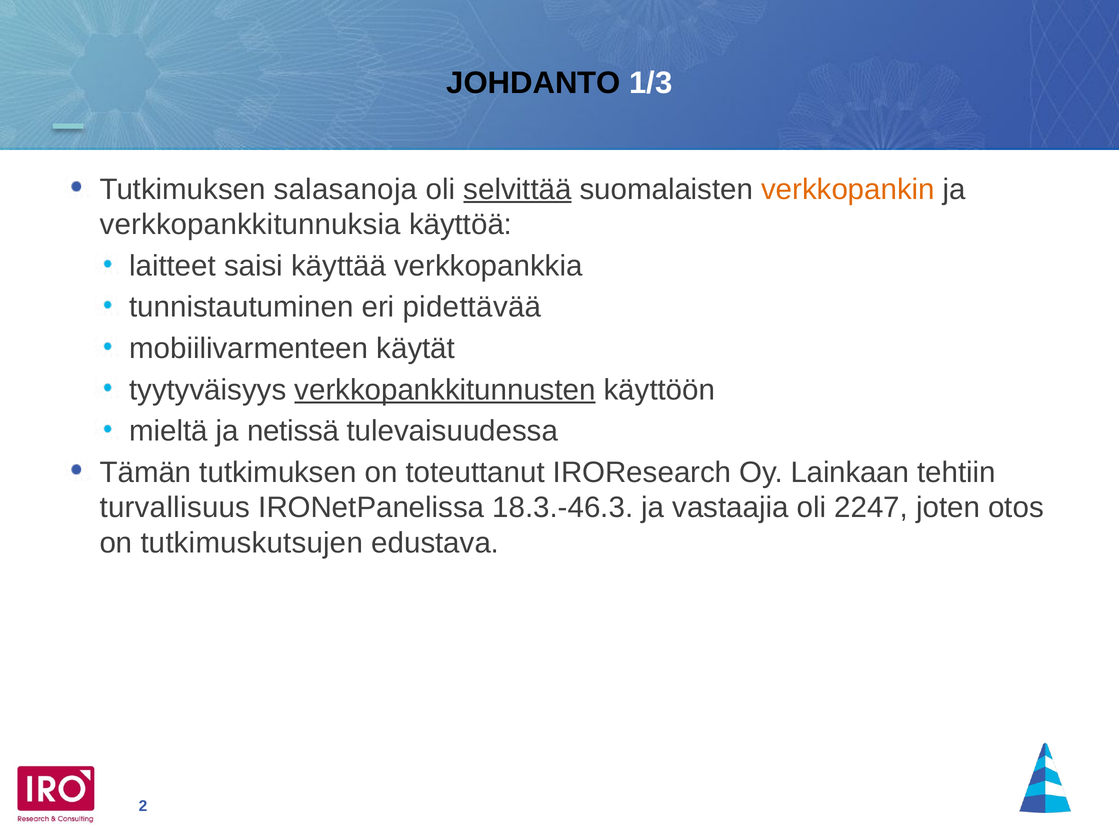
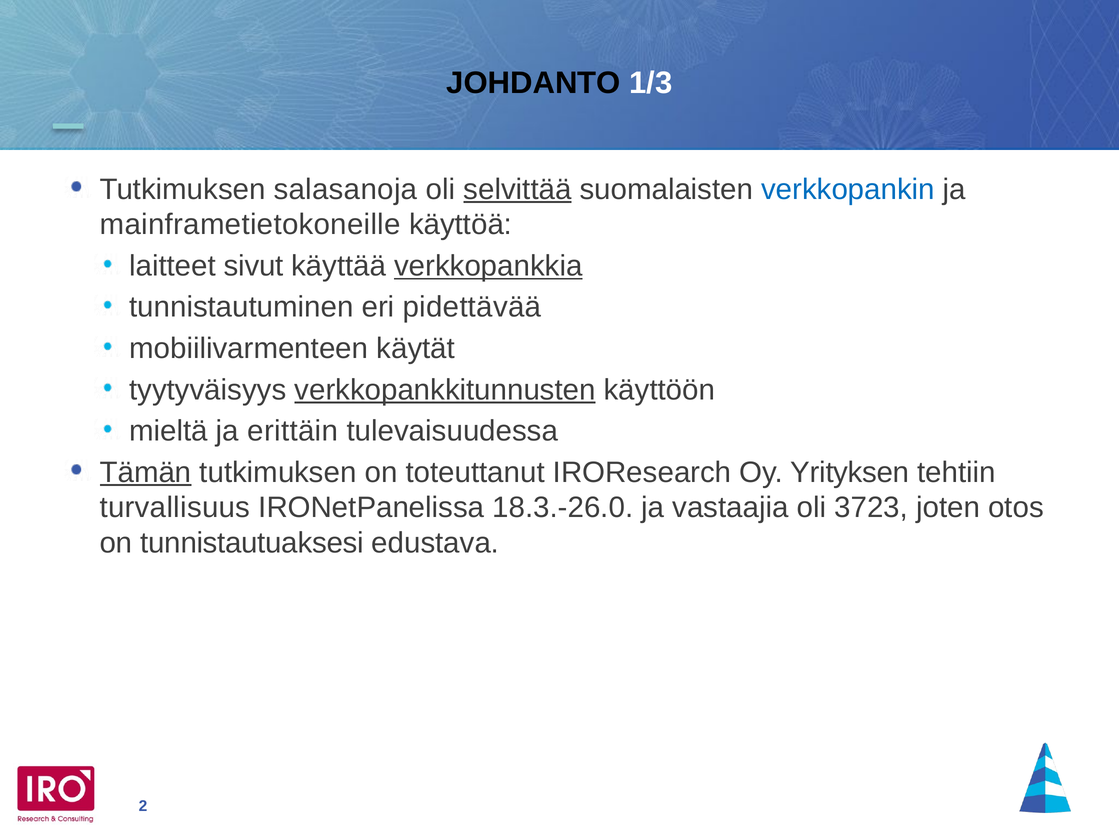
verkkopankin colour: orange -> blue (848, 189)
verkkopankkitunnuksia: verkkopankkitunnuksia -> mainframetietokoneille (250, 225)
saisi: saisi -> sivut (254, 266)
verkkopankkia underline: none -> present (488, 266)
netissä: netissä -> erittäin (293, 431)
Tämän underline: none -> present (146, 472)
Lainkaan: Lainkaan -> Yrityksen (850, 472)
18.3.-46.3: 18.3.-46.3 -> 18.3.-26.0 (563, 508)
2247: 2247 -> 3723 (871, 508)
tutkimuskutsujen: tutkimuskutsujen -> tunnistautuaksesi (252, 543)
